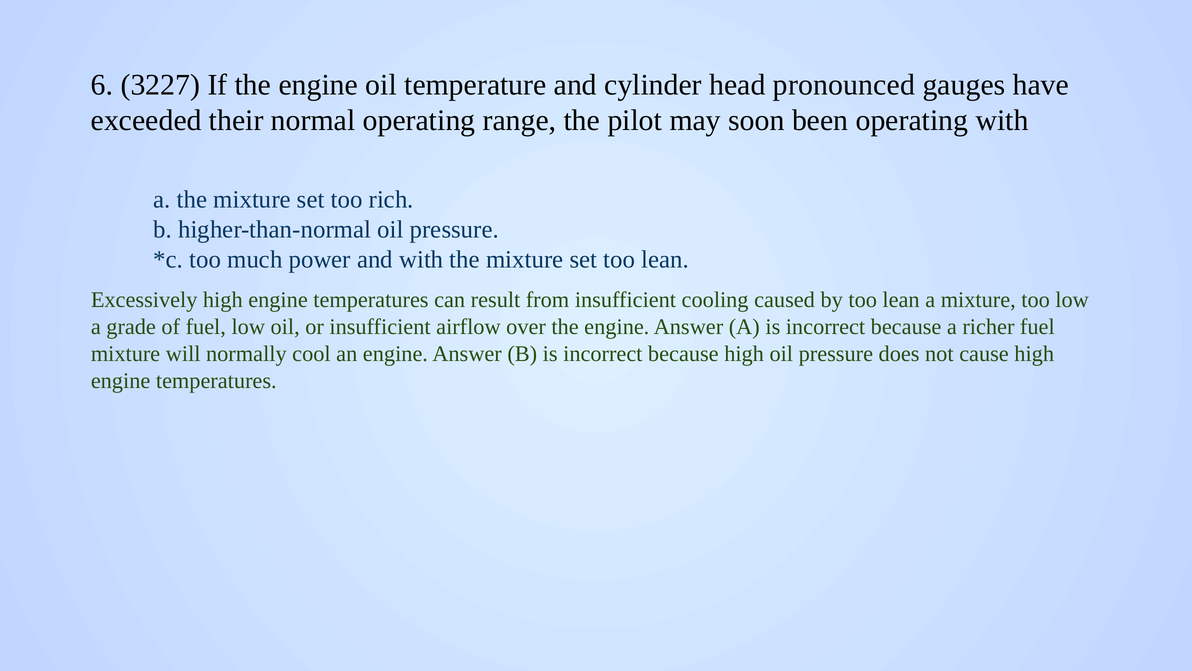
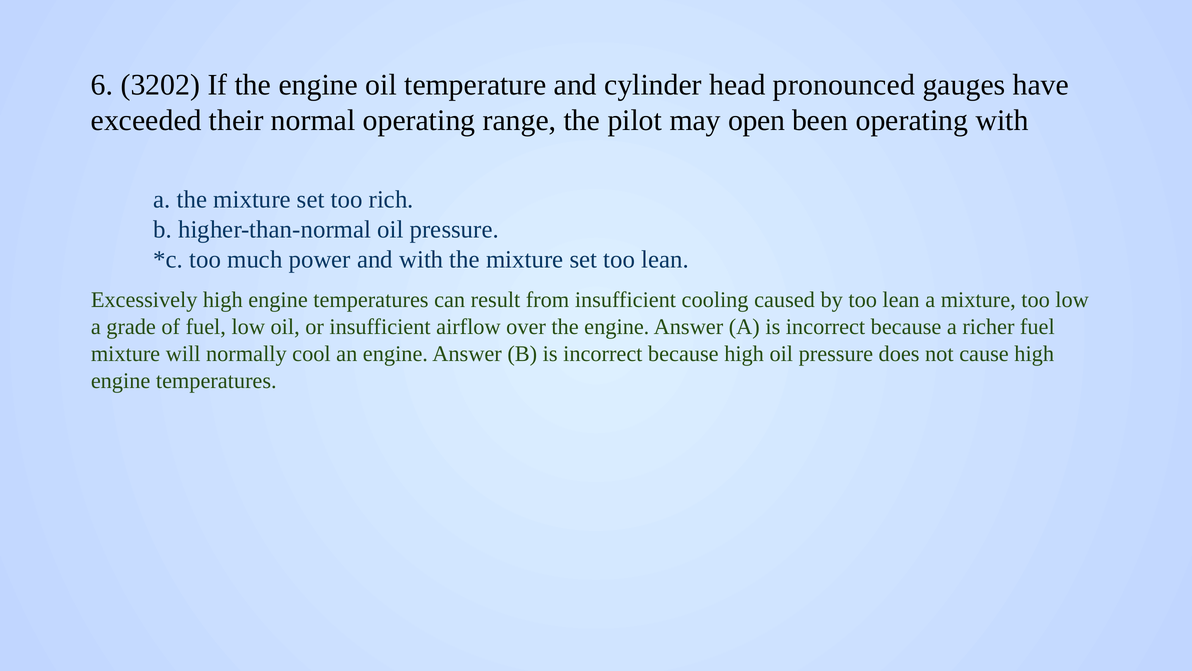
3227: 3227 -> 3202 (160, 85)
soon: soon -> open (757, 120)
